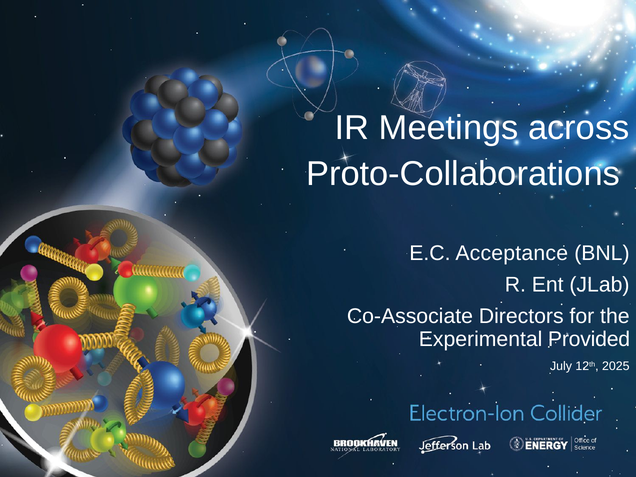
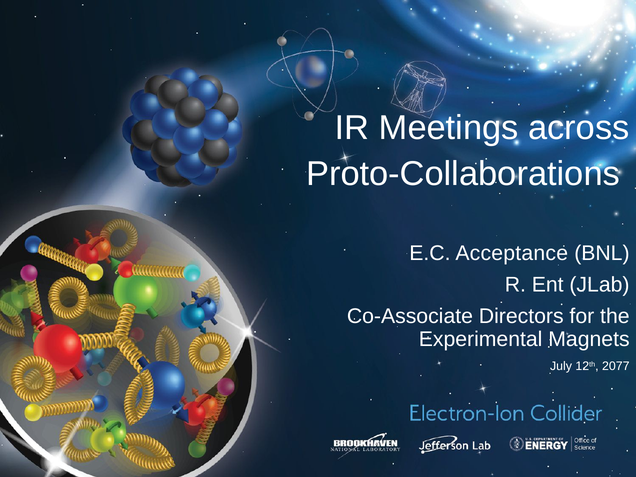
Provided: Provided -> Magnets (589, 339)
2025: 2025 -> 2077 (616, 366)
